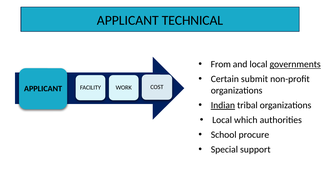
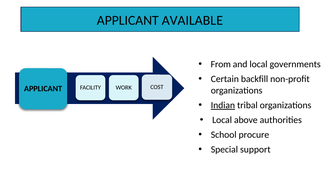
TECHNICAL: TECHNICAL -> AVAILABLE (192, 20)
governments underline: present -> none (295, 65)
submit: submit -> backfill (255, 79)
which: which -> above (246, 120)
